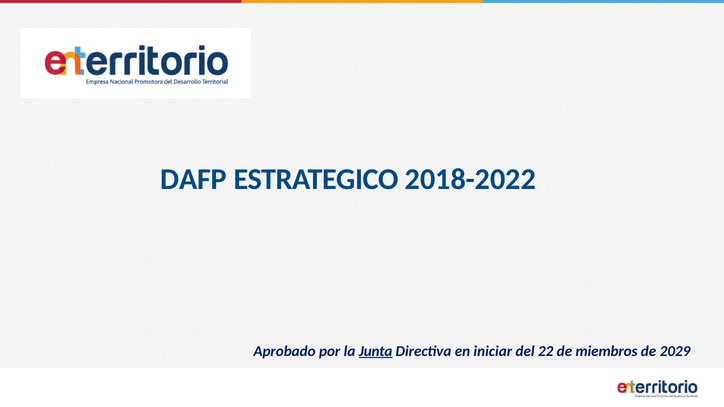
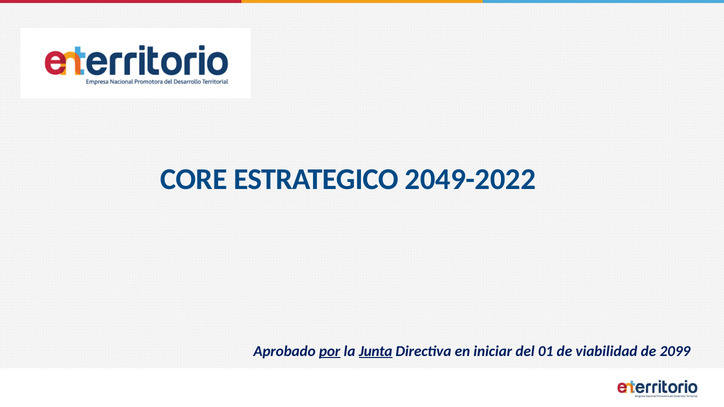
DAFP: DAFP -> CORE (194, 179)
2018-2022: 2018-2022 -> 2049-2022 (470, 179)
por underline: none -> present (330, 351)
22: 22 -> 01 (546, 351)
miembros: miembros -> viabilidad (606, 351)
2029: 2029 -> 2099 (675, 351)
